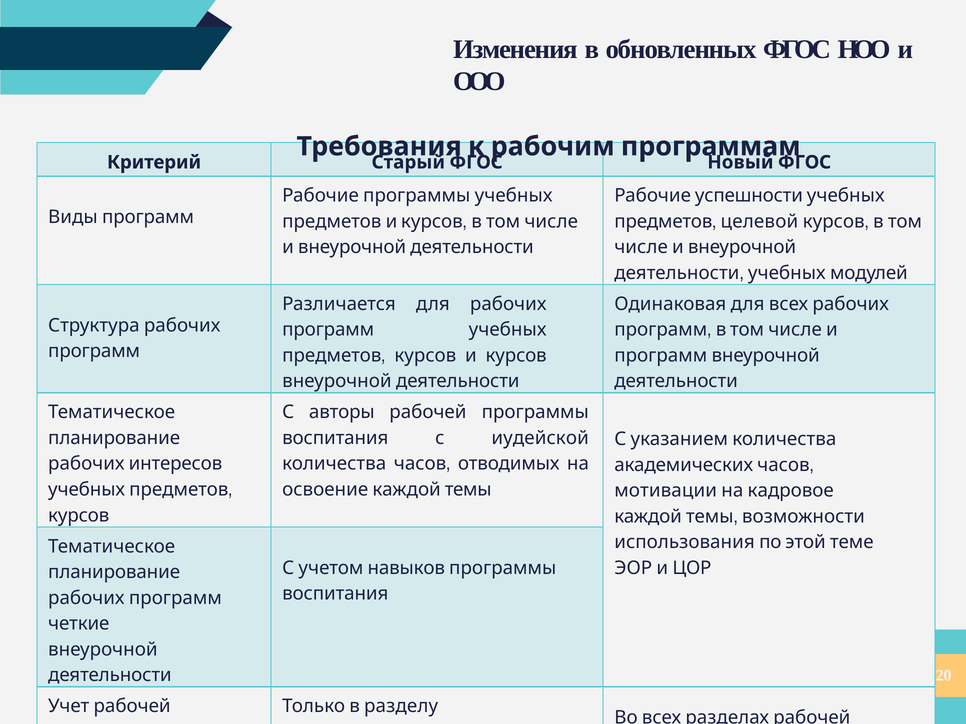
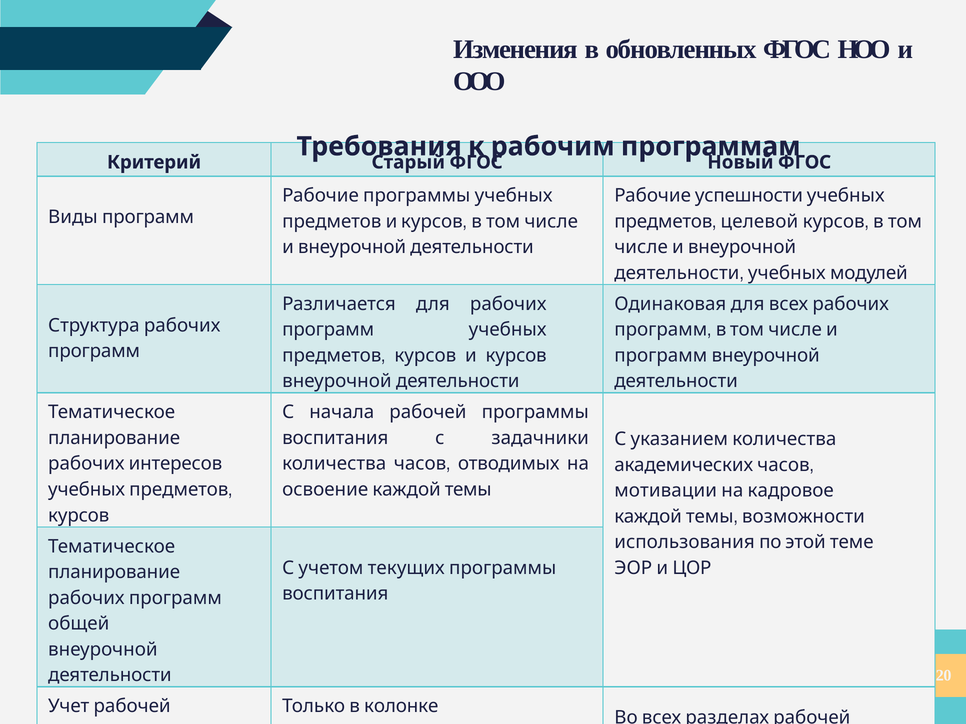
авторы: авторы -> начала (342, 413)
иудейской: иудейской -> задачники (540, 438)
навыков: навыков -> текущих (406, 568)
четкие: четкие -> общей (79, 624)
разделу: разделу -> колонке (401, 707)
